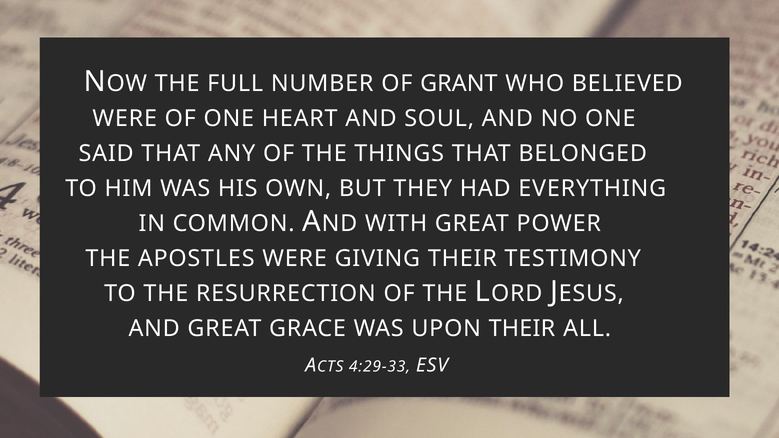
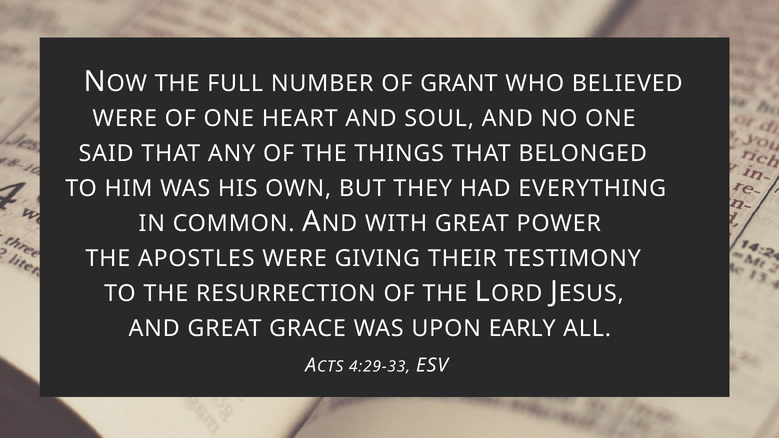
UPON THEIR: THEIR -> EARLY (522, 329)
